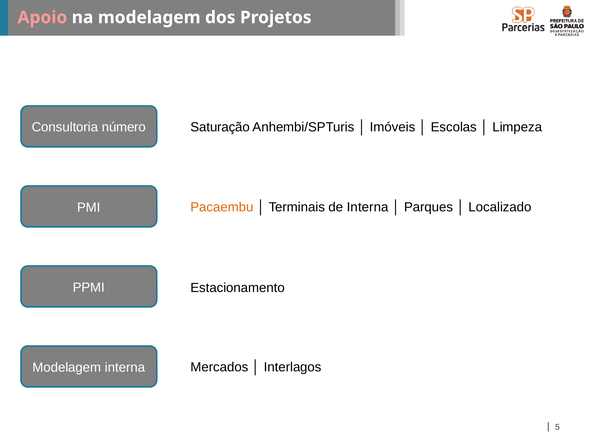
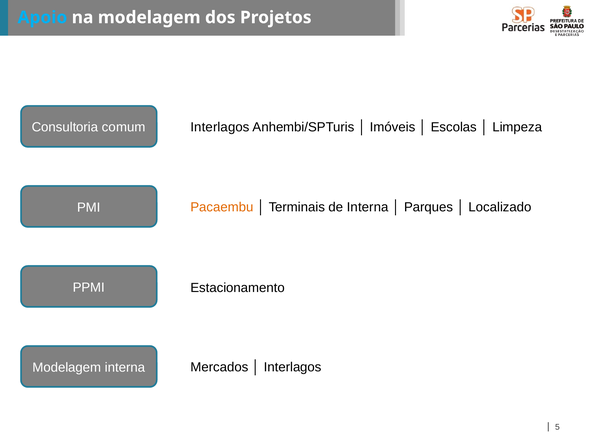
Apoio colour: pink -> light blue (42, 17)
Saturação: Saturação -> Interlagos (220, 127)
número: número -> comum (124, 127)
